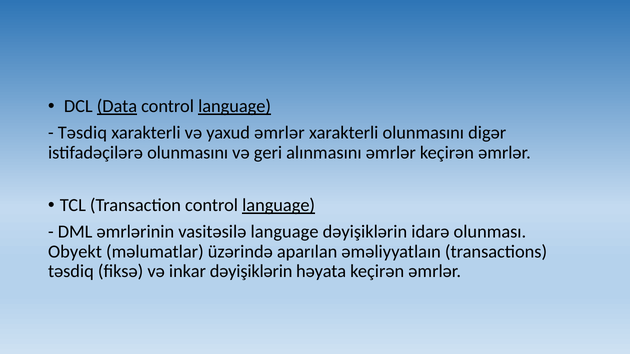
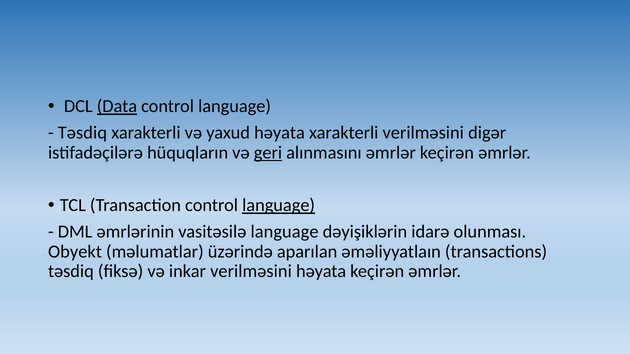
language underline: present -> none (235, 107)
yaxud əmrlər: əmrlər -> həyata (280, 133)
xarakterli olunmasını: olunmasını -> verilməsini (423, 133)
istifadəçilərə olunmasını: olunmasını -> hüquqların (188, 153)
geri underline: none -> present (268, 153)
inkar dəyişiklərin: dəyişiklərin -> verilməsini (251, 272)
